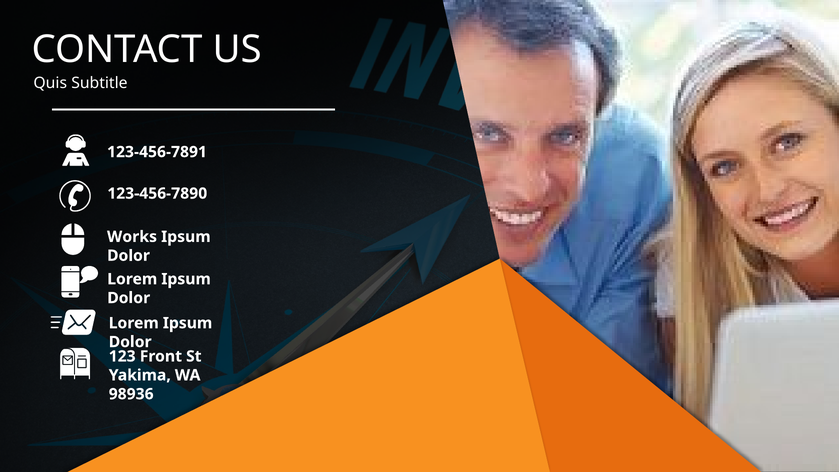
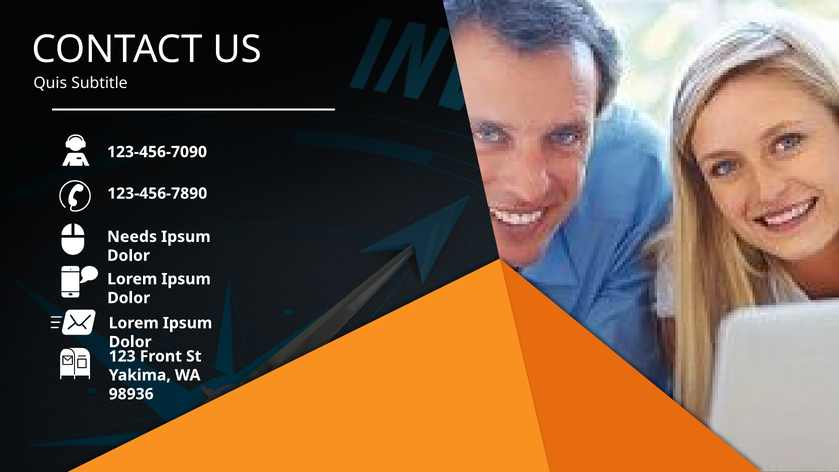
123-456-7891: 123-456-7891 -> 123-456-7090 (157, 152)
Works: Works -> Needs (132, 237)
